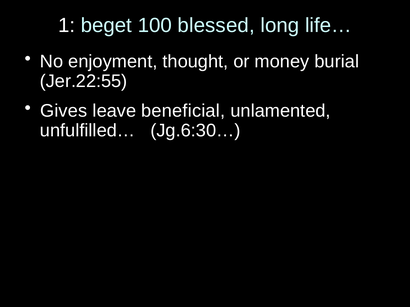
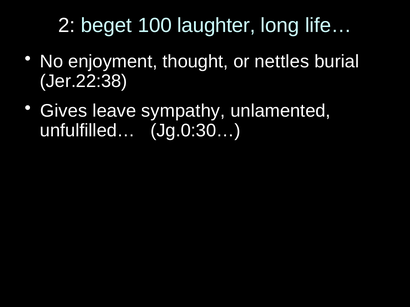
1: 1 -> 2 (67, 25)
blessed: blessed -> laughter (216, 25)
money: money -> nettles (282, 61)
Jer.22:55: Jer.22:55 -> Jer.22:38 (84, 81)
beneficial: beneficial -> sympathy (183, 111)
Jg.6:30…: Jg.6:30… -> Jg.0:30… (195, 131)
